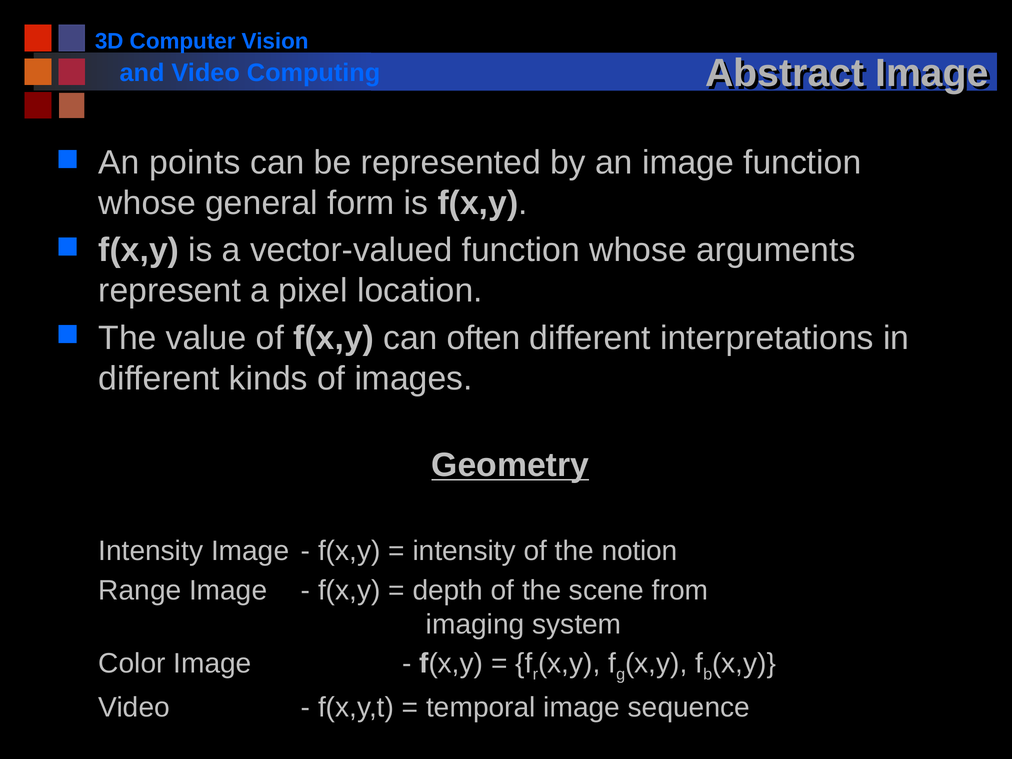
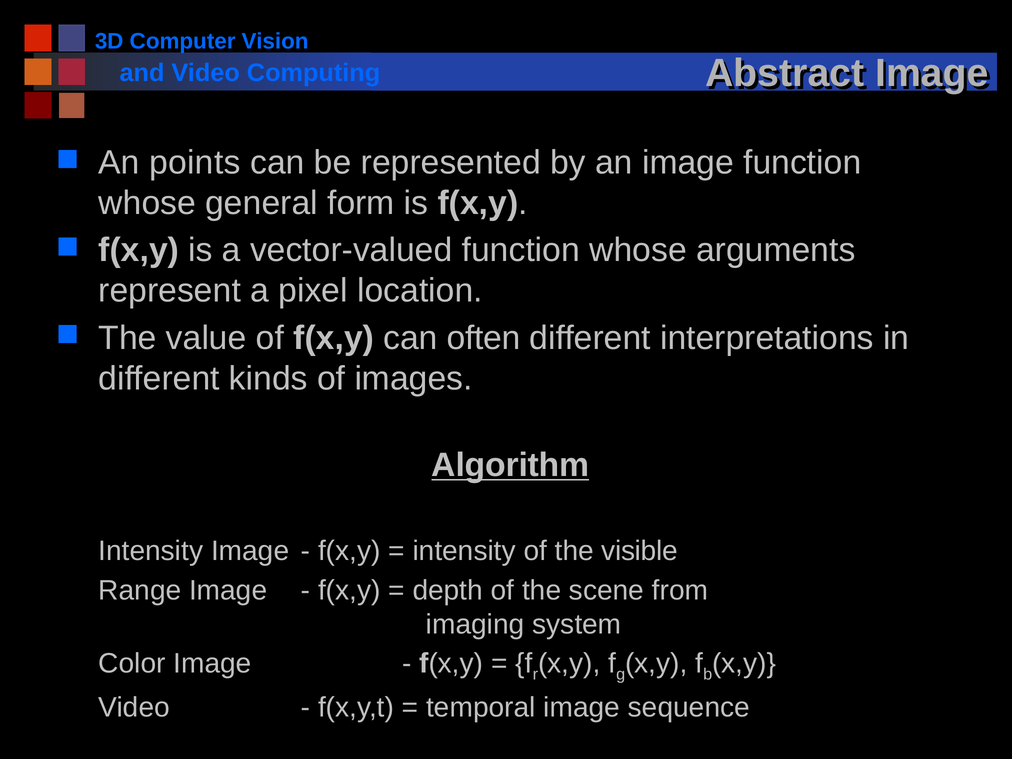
Geometry: Geometry -> Algorithm (510, 465)
notion: notion -> visible (640, 551)
